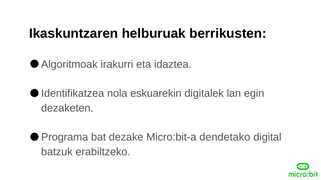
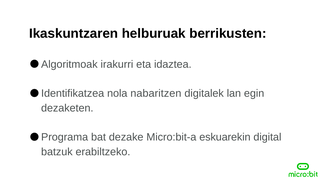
eskuarekin: eskuarekin -> nabaritzen (156, 94)
dendetako: dendetako -> eskuarekin (225, 138)
